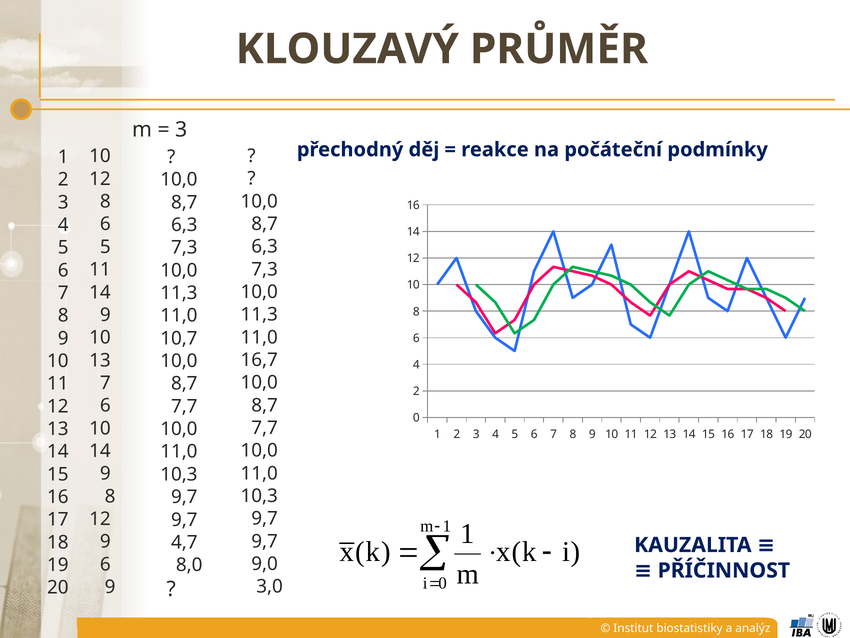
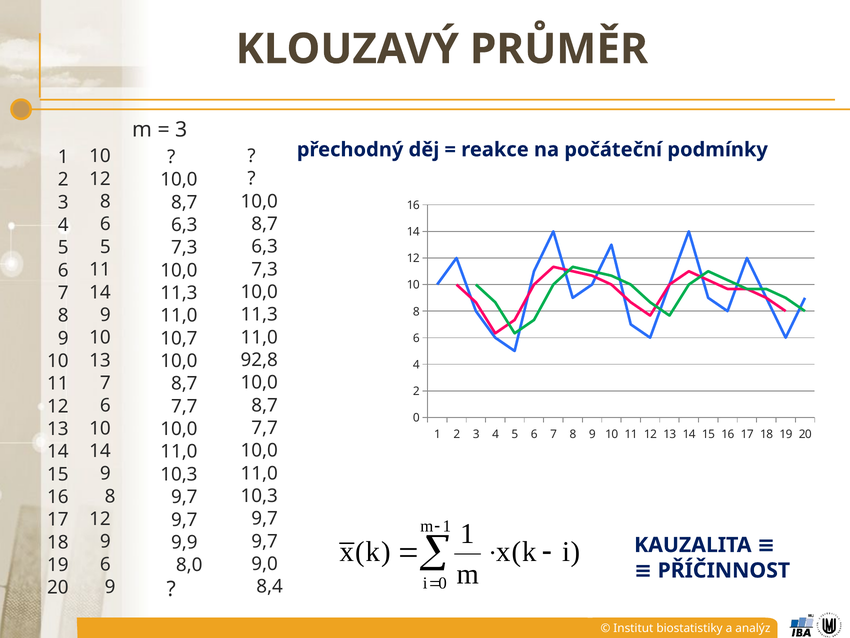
16,7: 16,7 -> 92,8 (259, 360)
4,7: 4,7 -> 9,9 (184, 542)
3,0: 3,0 -> 8,4 (270, 586)
